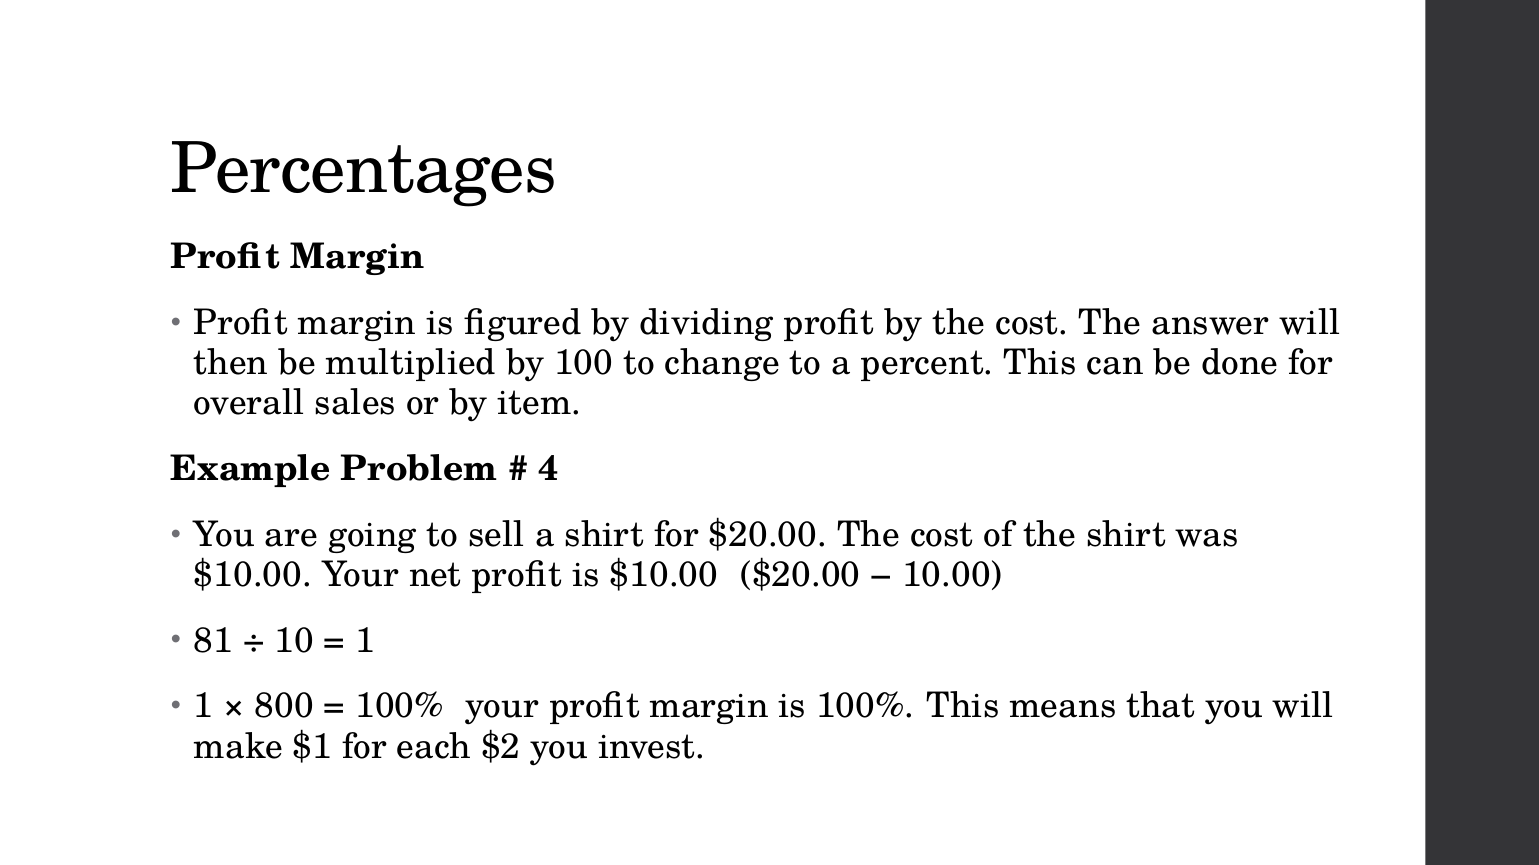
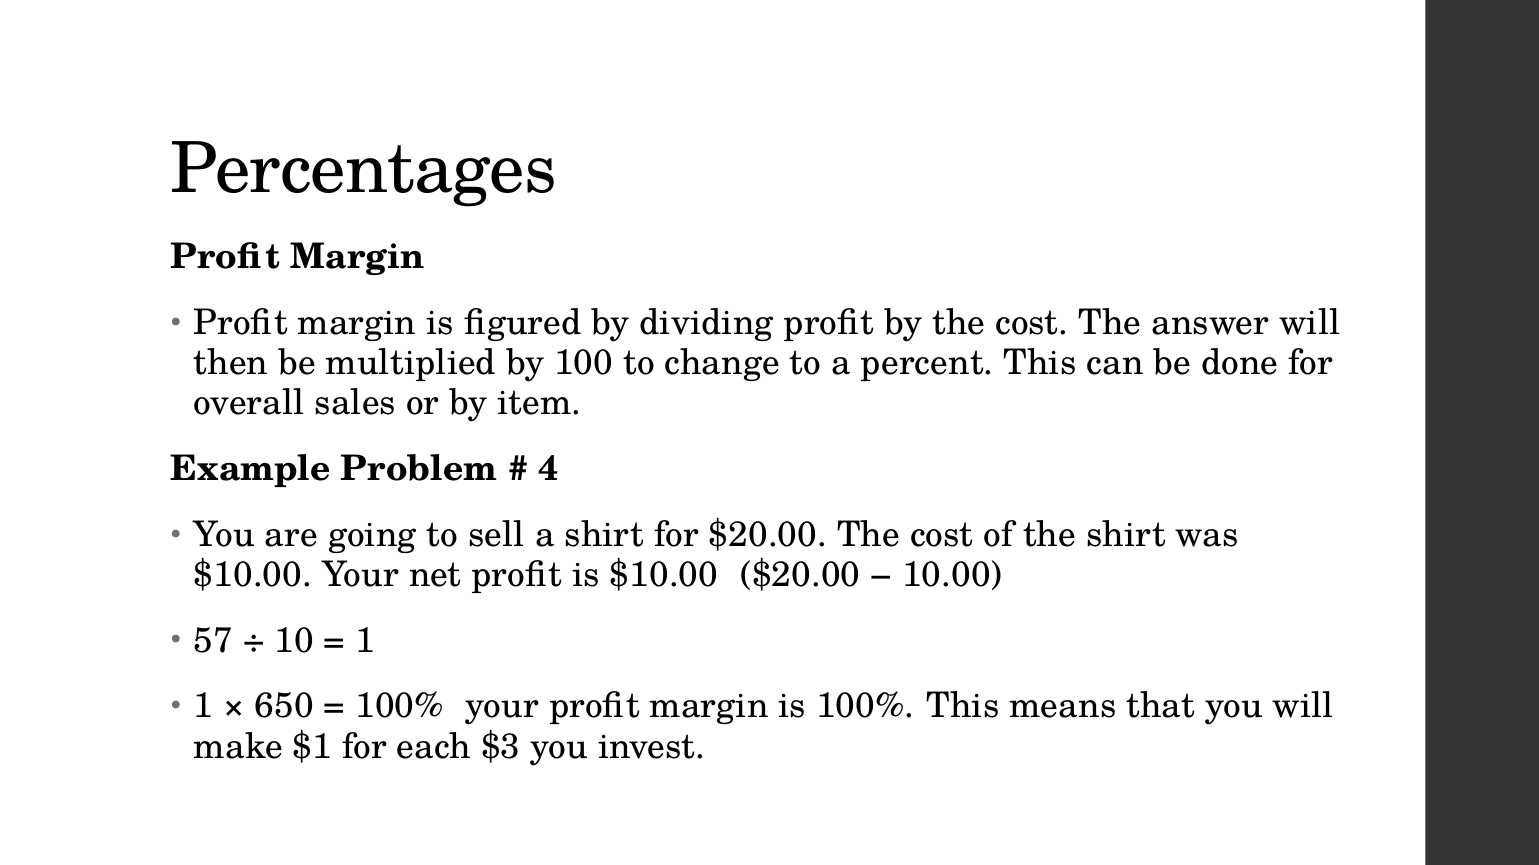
81: 81 -> 57 (214, 641)
800: 800 -> 650 (284, 707)
$2: $2 -> $3 (501, 747)
